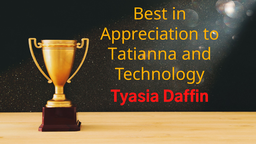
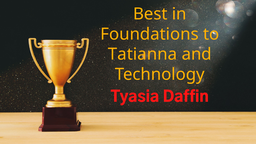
Appreciation: Appreciation -> Foundations (150, 34)
